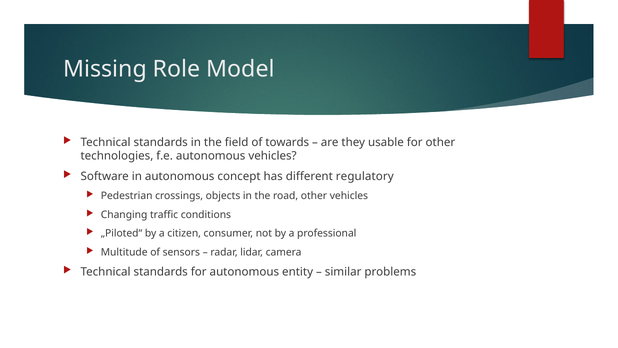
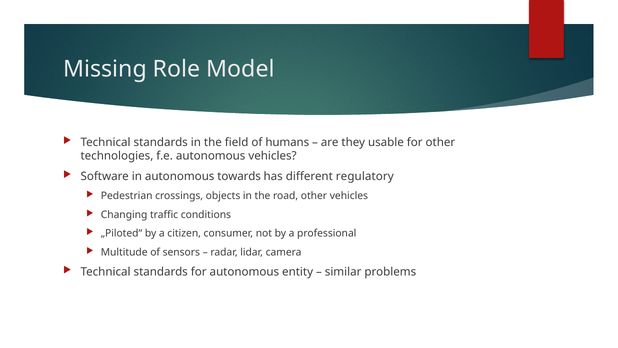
towards: towards -> humans (287, 142)
concept: concept -> towards (239, 176)
